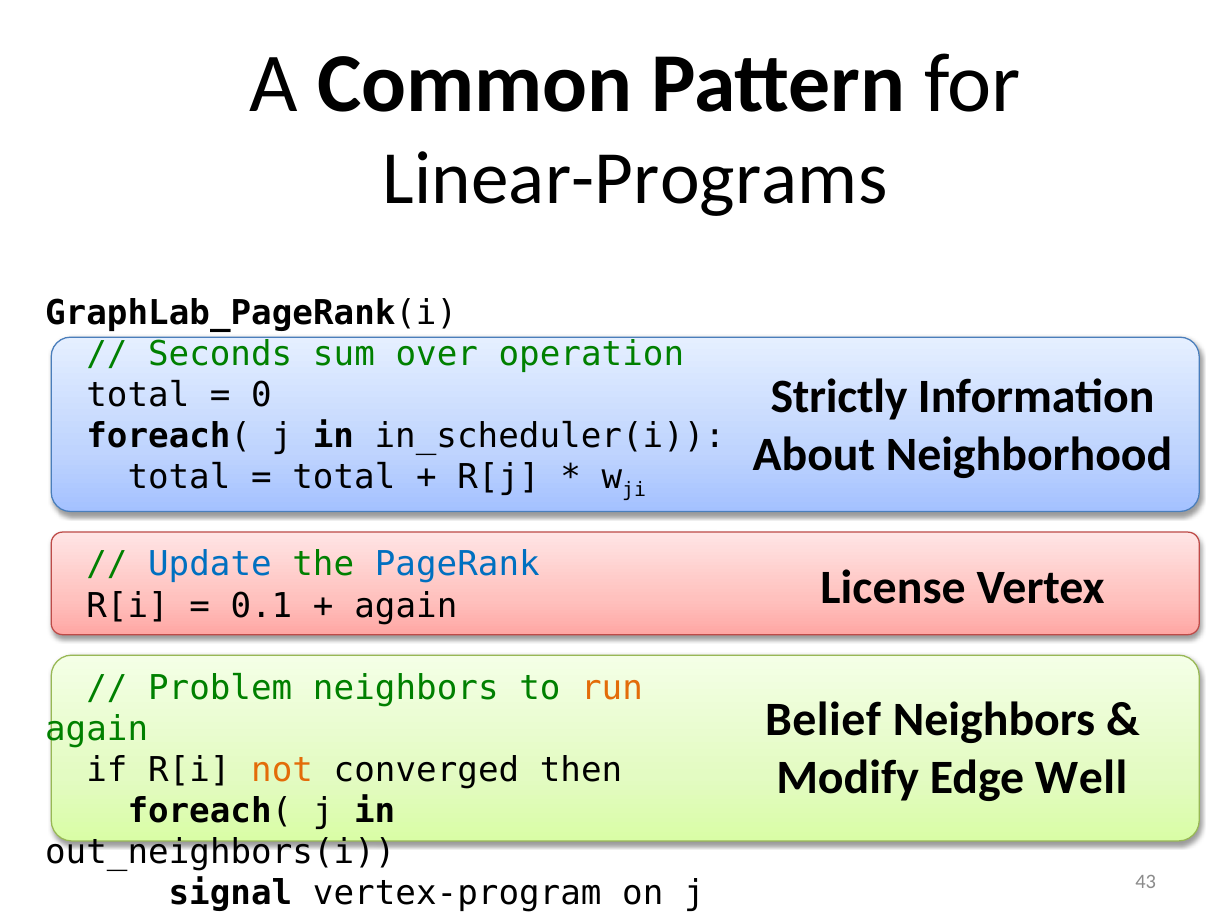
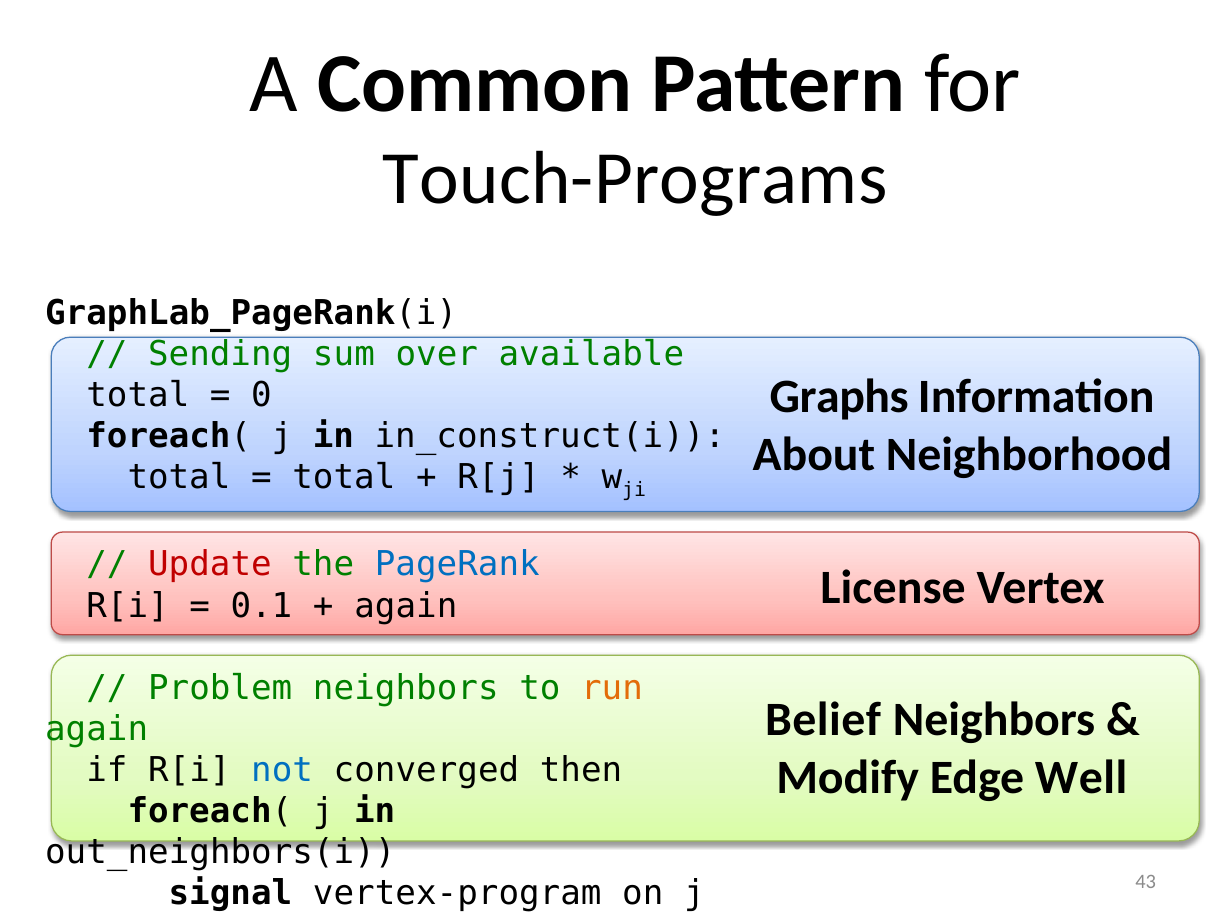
Linear-Programs: Linear-Programs -> Touch-Programs (635, 178)
Seconds: Seconds -> Sending (220, 354)
operation: operation -> available (591, 354)
Strictly: Strictly -> Graphs (839, 397)
in_scheduler(i: in_scheduler(i -> in_construct(i (550, 436)
Update colour: blue -> red (210, 564)
not colour: orange -> blue (282, 769)
